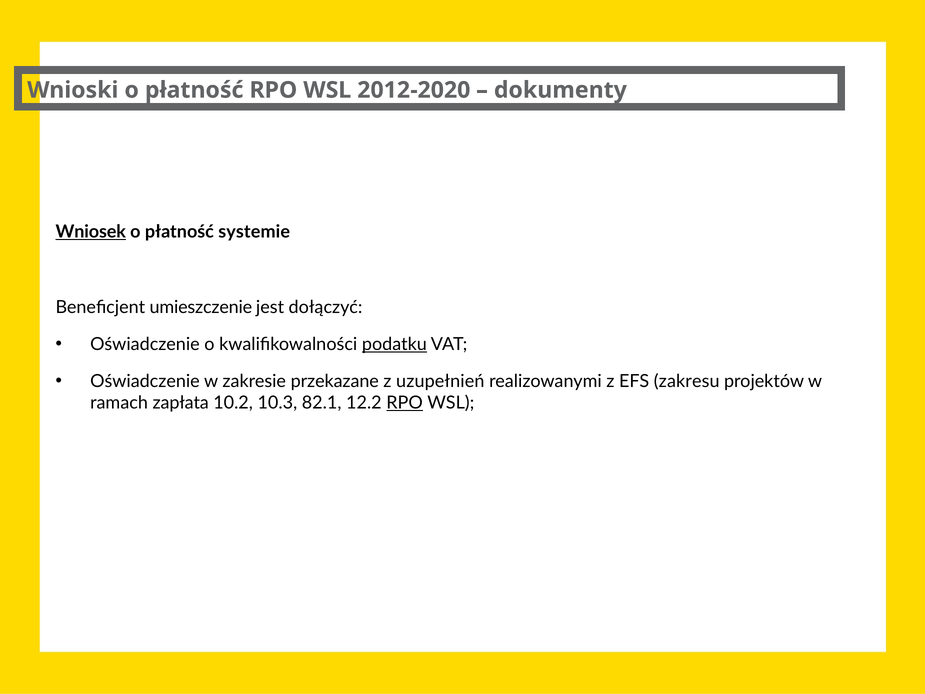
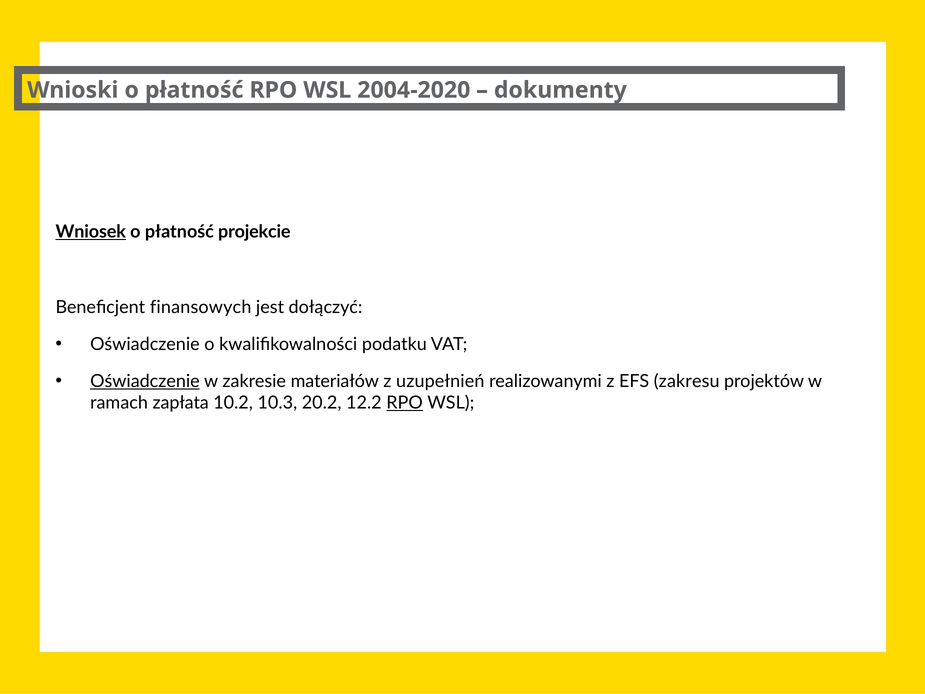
2012-2020: 2012-2020 -> 2004-2020 (414, 90)
systemie: systemie -> projekcie (254, 232)
umieszczenie: umieszczenie -> finansowych (201, 307)
podatku underline: present -> none (394, 344)
Oświadczenie underline: none -> present (145, 381)
przekazane: przekazane -> materiałów (335, 381)
82.1: 82.1 -> 20.2 (322, 403)
